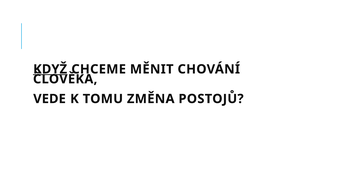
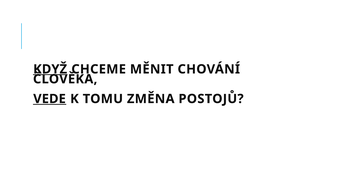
VEDE underline: none -> present (50, 99)
